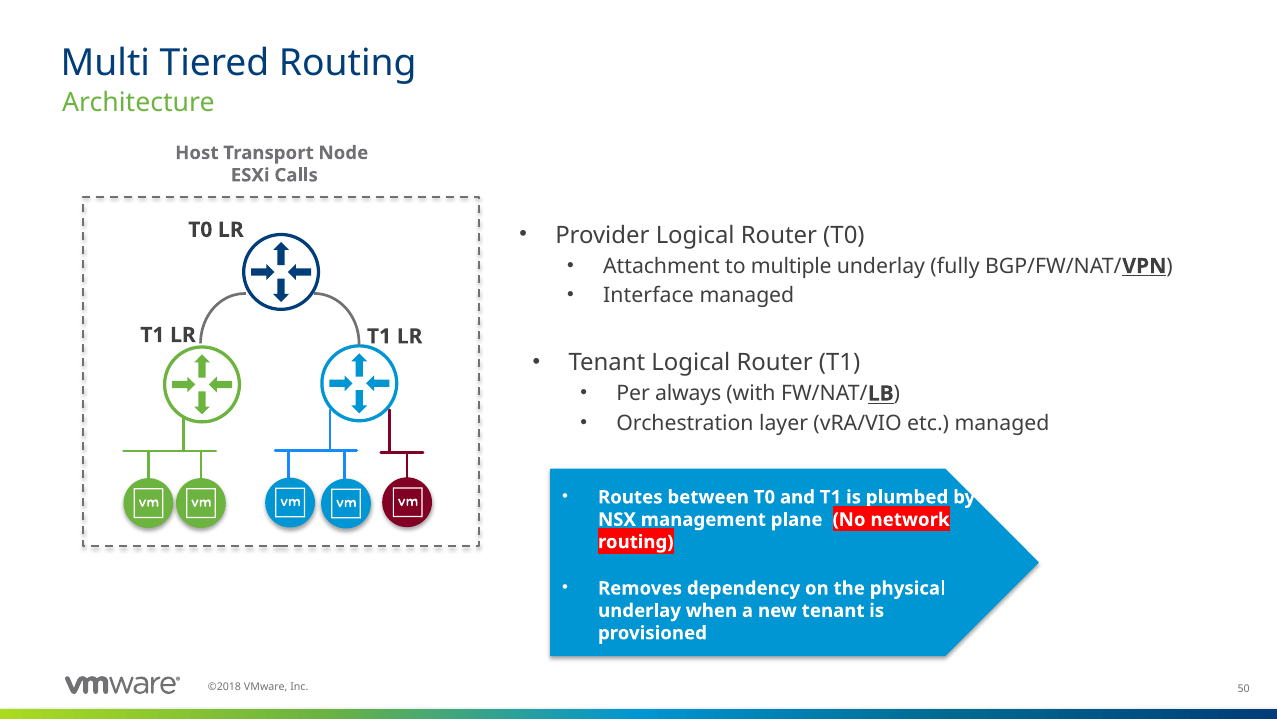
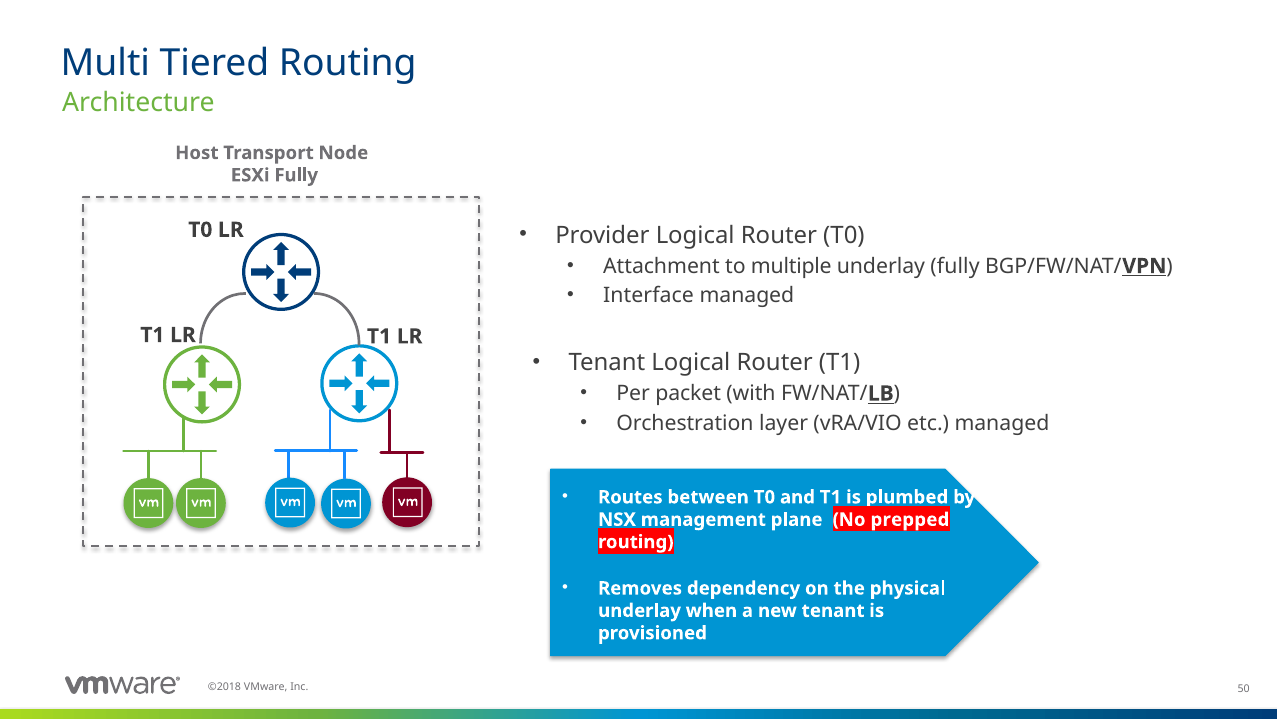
ESXi Calls: Calls -> Fully (296, 175)
always: always -> packet (688, 393)
network: network -> prepped (910, 519)
